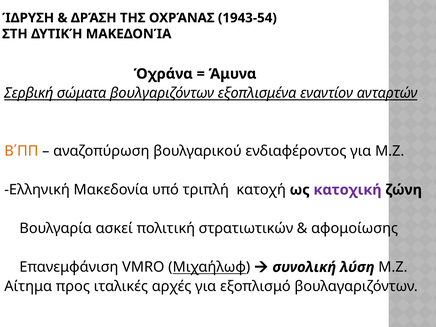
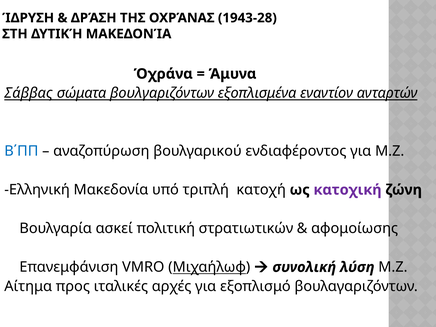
1943-54: 1943-54 -> 1943-28 (247, 18)
Σερβική: Σερβική -> Σάββας (29, 93)
Β΄ΠΠ colour: orange -> blue (21, 151)
